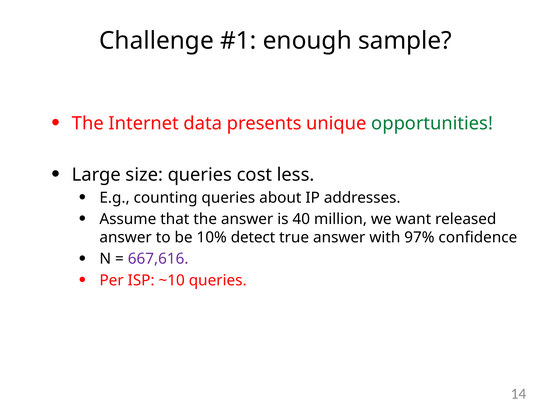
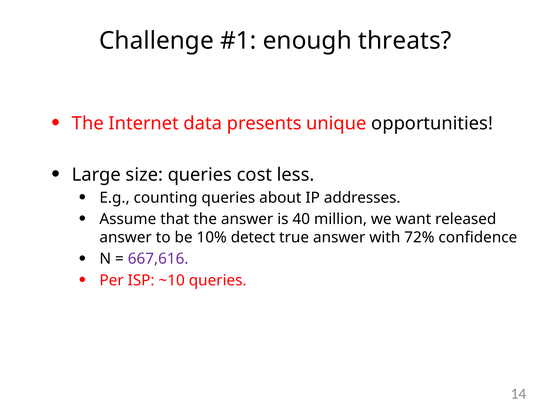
sample: sample -> threats (405, 41)
opportunities colour: green -> black (432, 123)
97%: 97% -> 72% (419, 237)
